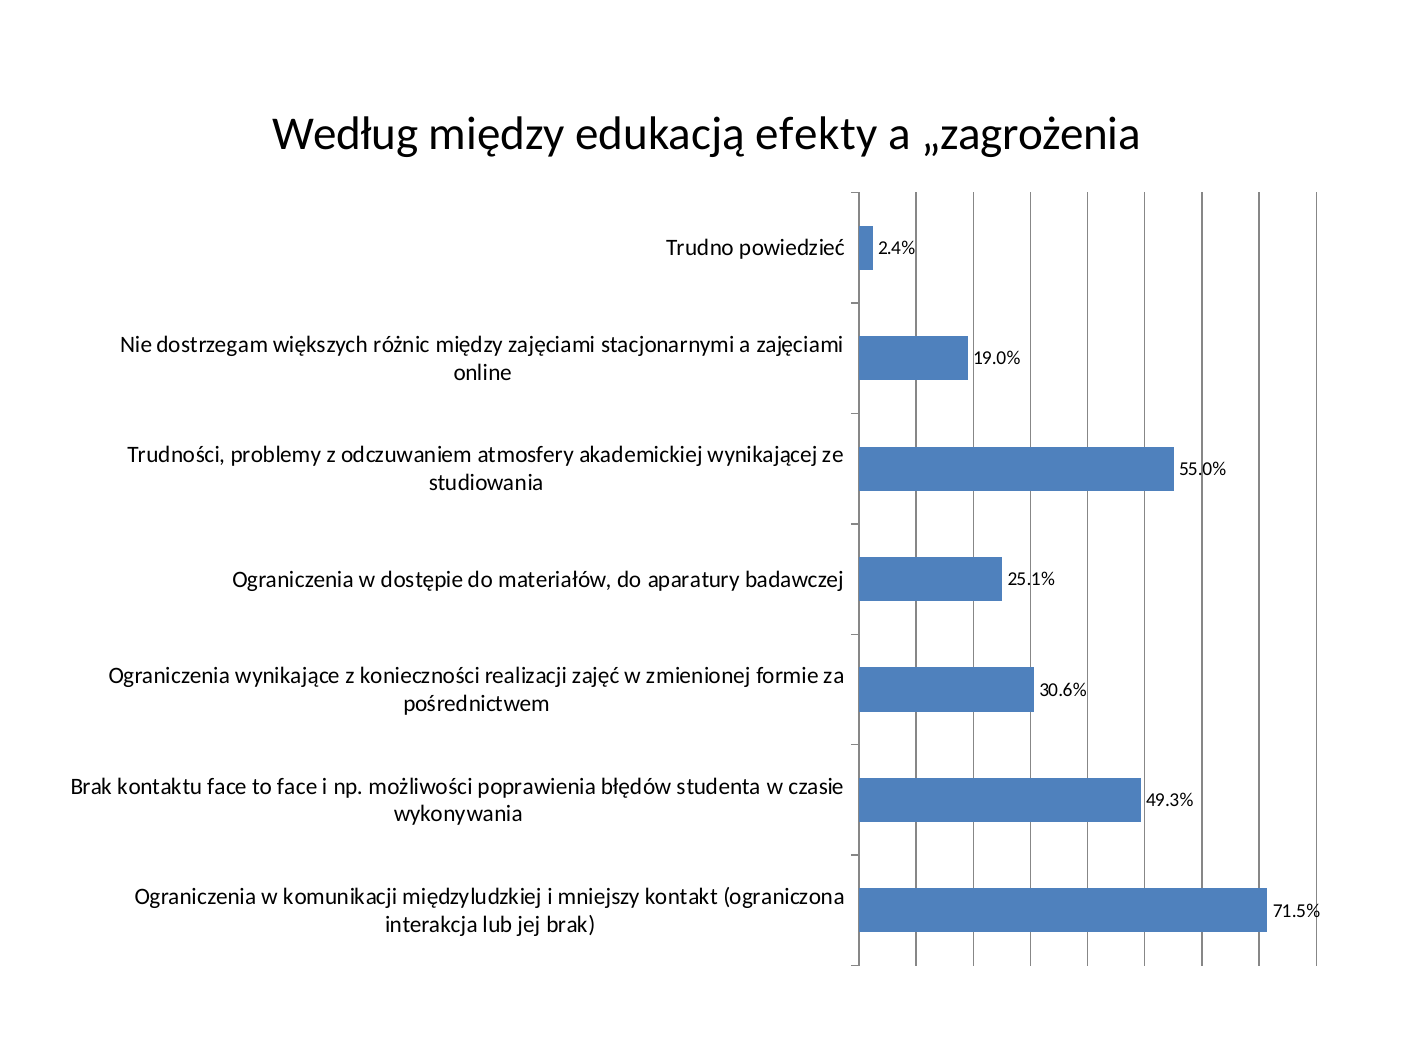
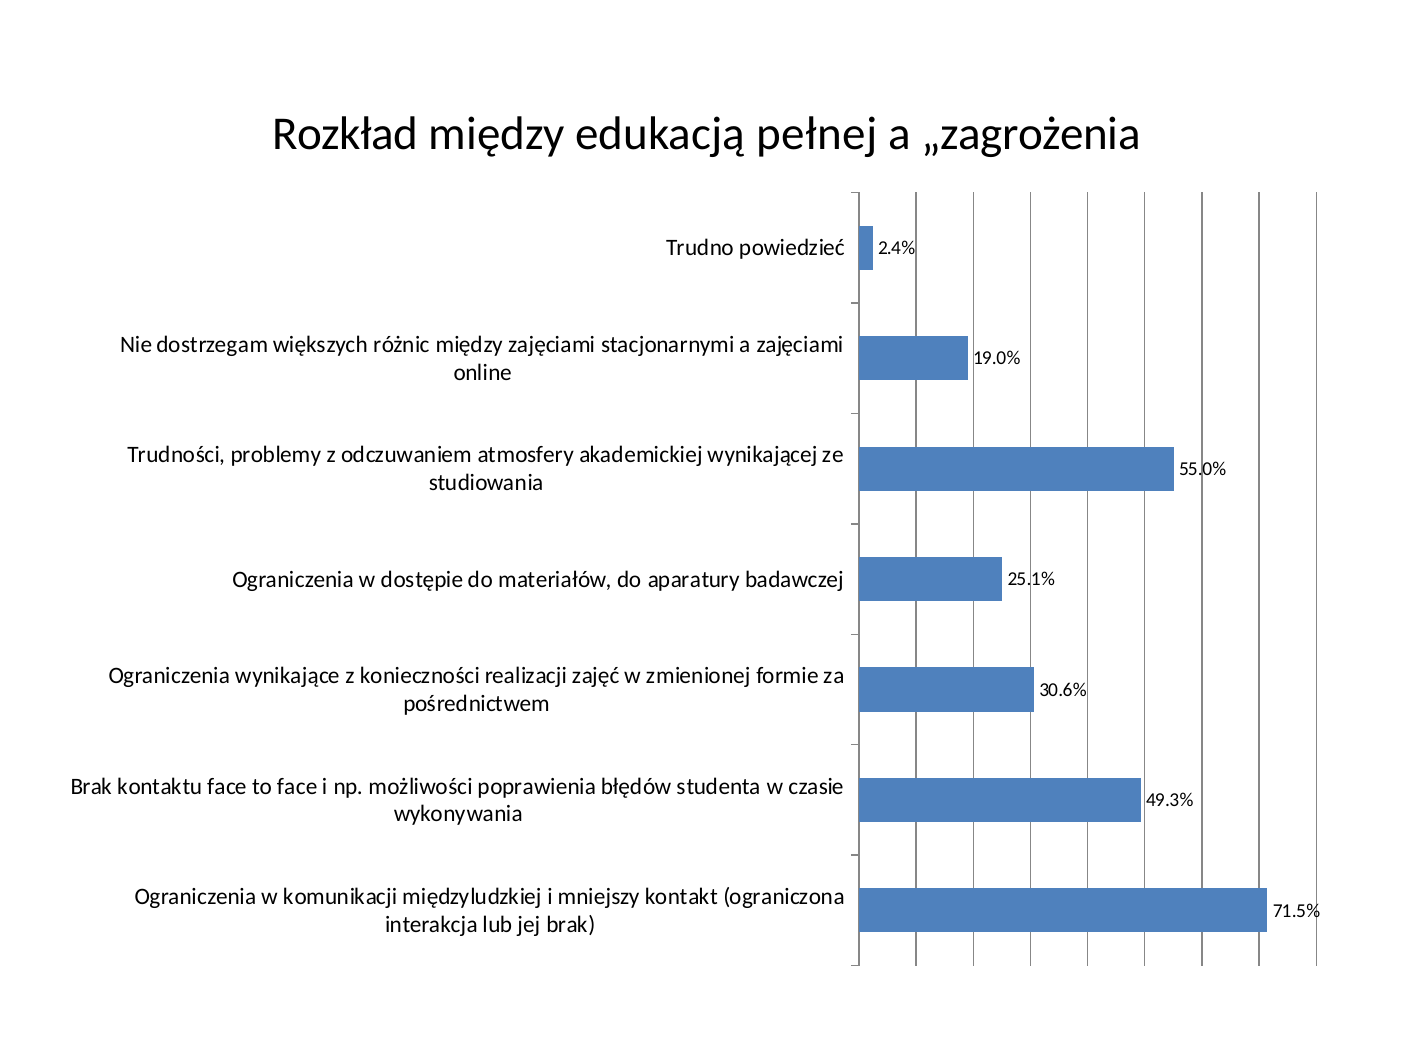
Według: Według -> Rozkład (345, 134)
efekty: efekty -> pełnej (817, 134)
